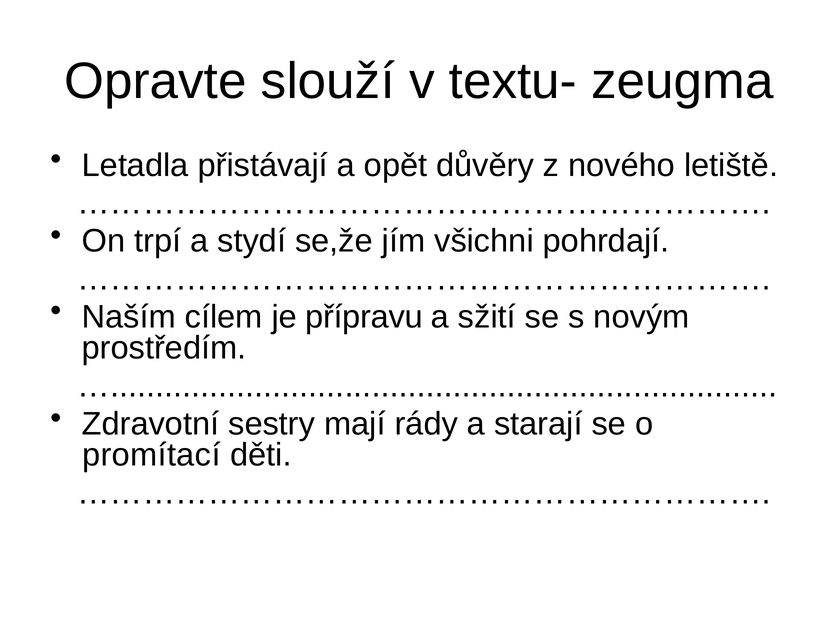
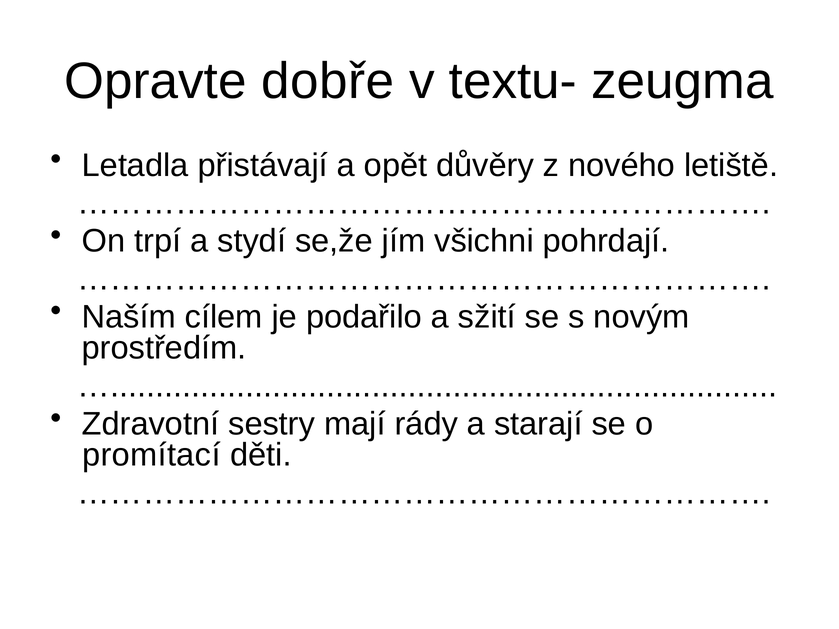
slouží: slouží -> dobře (328, 81)
přípravu: přípravu -> podařilo (364, 317)
